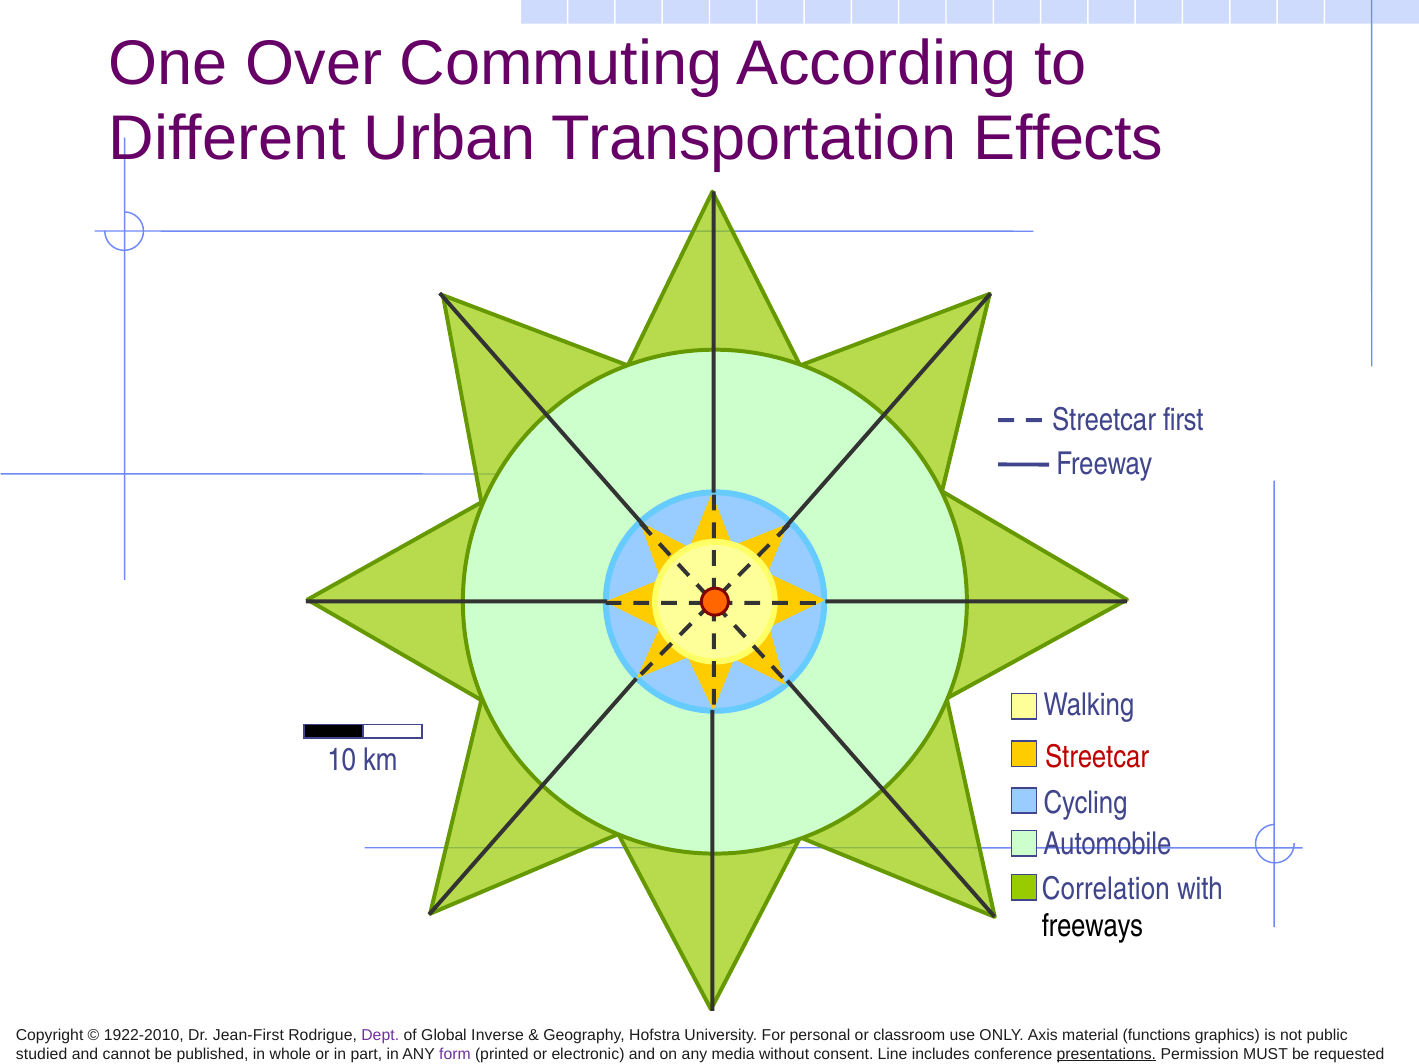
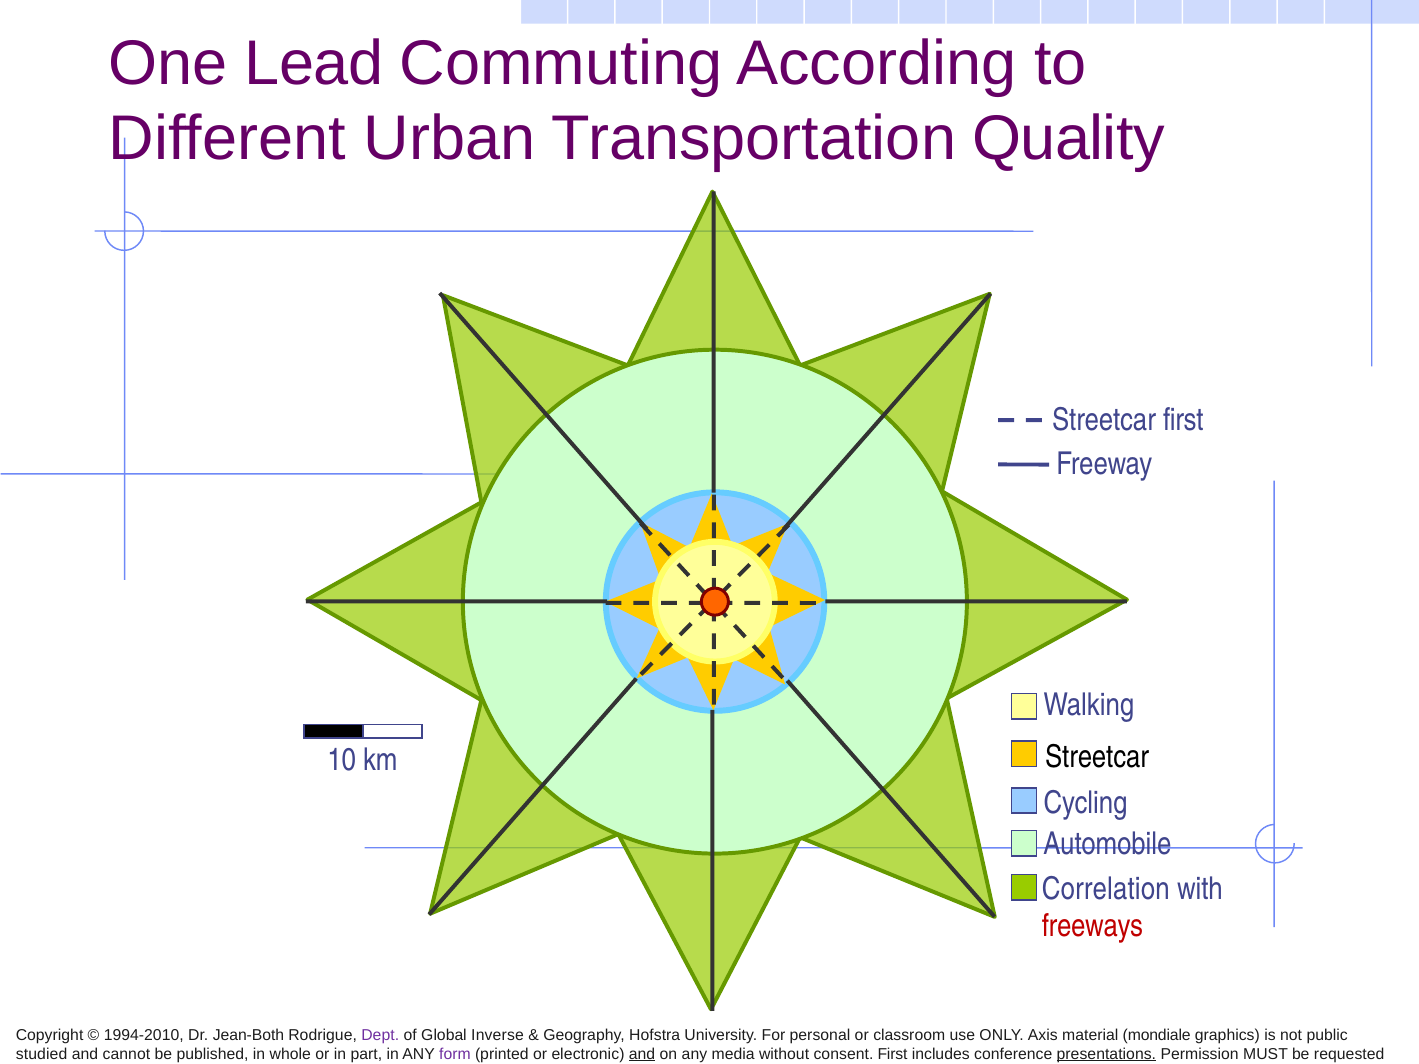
Over: Over -> Lead (314, 63)
Effects: Effects -> Quality (1069, 139)
Streetcar colour: red -> black (1097, 757)
freeways colour: black -> red (1092, 927)
1922-2010: 1922-2010 -> 1994-2010 (144, 1035)
Jean-First: Jean-First -> Jean-Both (248, 1035)
functions: functions -> mondiale (1157, 1035)
and underline: none -> present (642, 1054)
consent Line: Line -> First (893, 1054)
